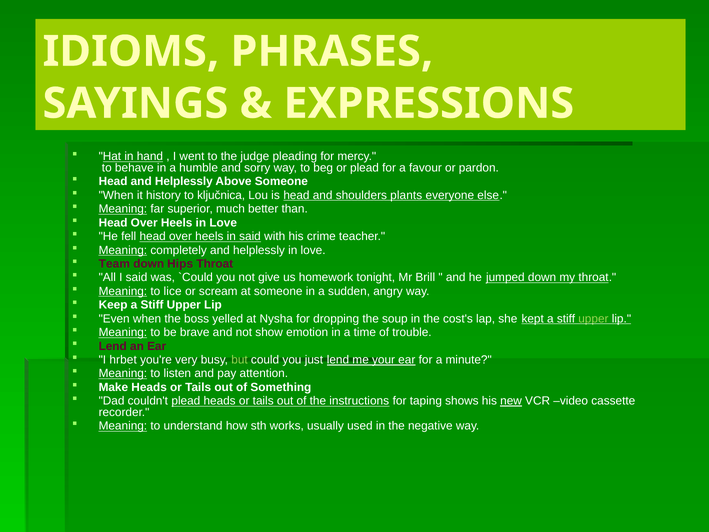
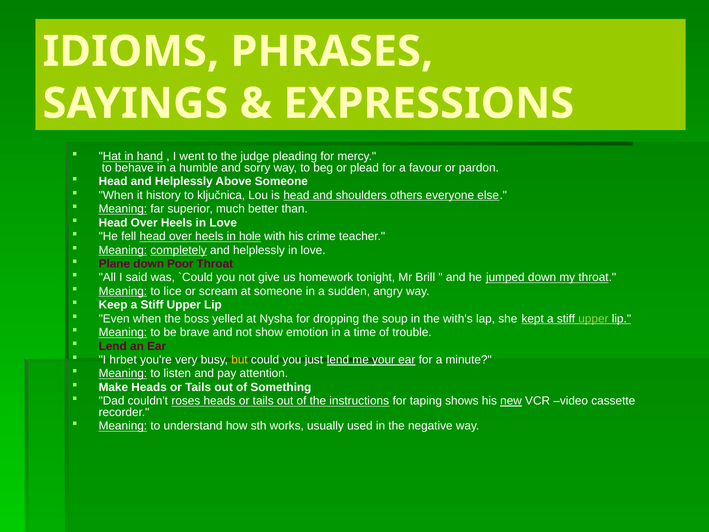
plants: plants -> others (406, 195)
in said: said -> hole (250, 236)
completely underline: none -> present (179, 250)
Team: Team -> Plane (114, 264)
Hips: Hips -> Poor (180, 264)
cost's: cost's -> with's (458, 319)
but colour: light green -> yellow (240, 360)
couldn't plead: plead -> roses (186, 401)
